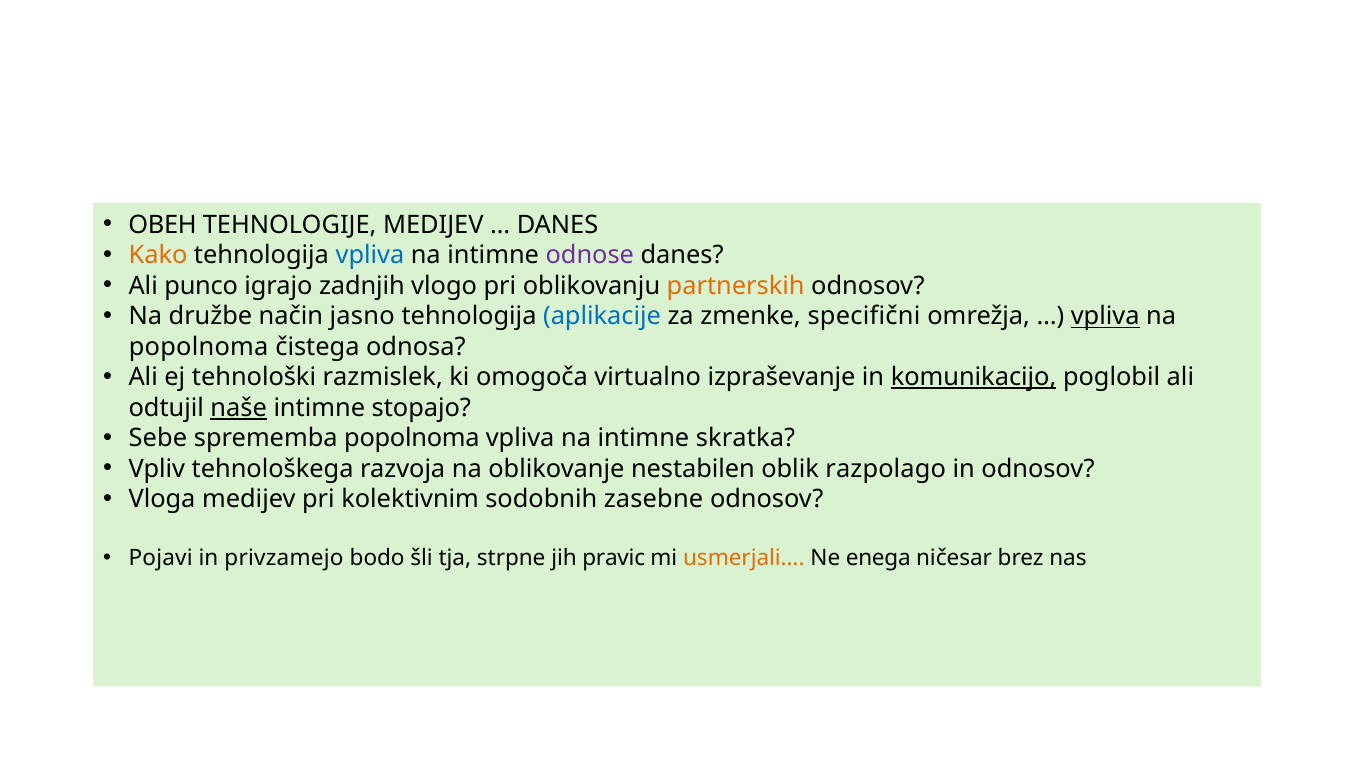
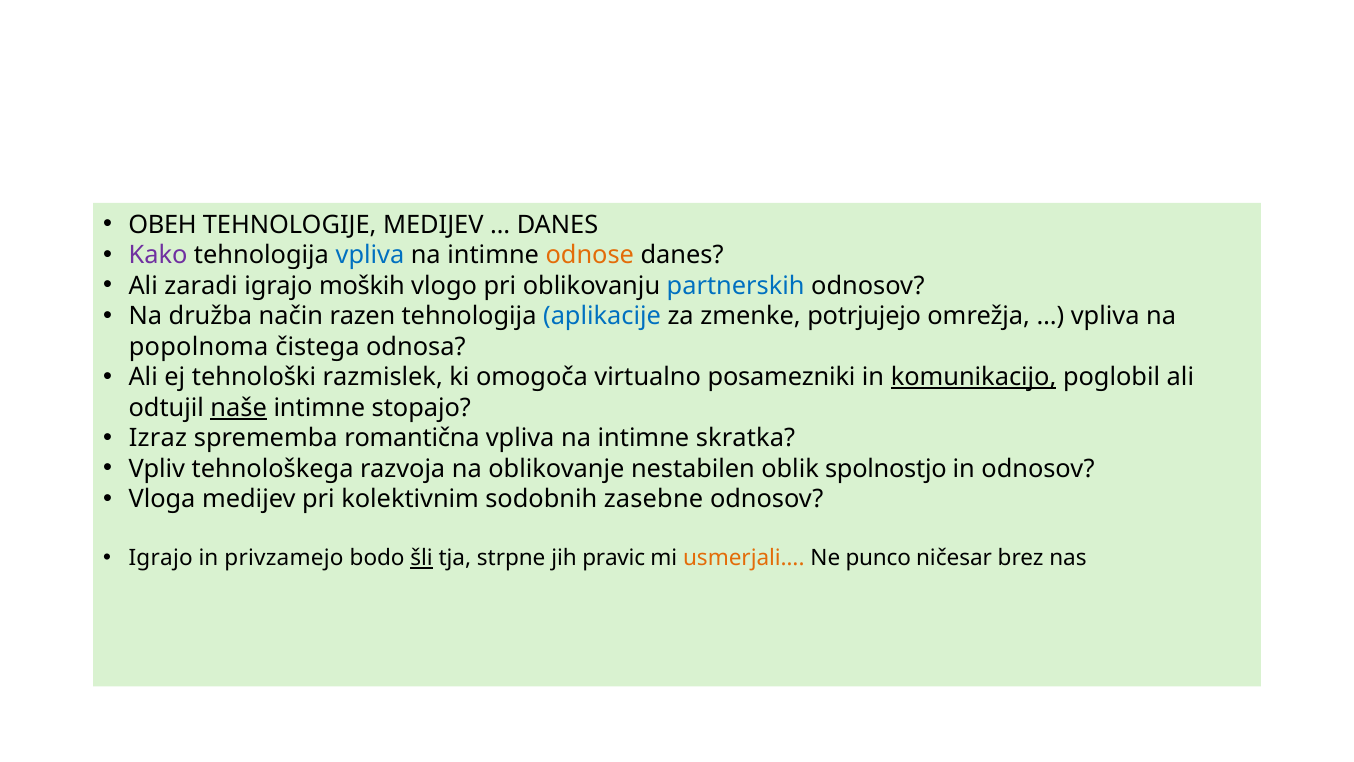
Kako colour: orange -> purple (158, 255)
odnose colour: purple -> orange (590, 255)
punco: punco -> zaradi (201, 286)
zadnjih: zadnjih -> moških (362, 286)
partnerskih colour: orange -> blue (736, 286)
družbe: družbe -> družba (210, 316)
jasno: jasno -> razen (362, 316)
specifični: specifični -> potrjujejo (864, 316)
vpliva underline: present -> none (1105, 316)
izpraševanje: izpraševanje -> posamezniki (782, 377)
Sebe: Sebe -> Izraz (158, 438)
sprememba popolnoma: popolnoma -> romantična (412, 438)
razpolago: razpolago -> spolnostjo (886, 469)
Pojavi: Pojavi -> Igrajo (161, 558)
šli underline: none -> present (422, 558)
enega: enega -> punco (878, 558)
